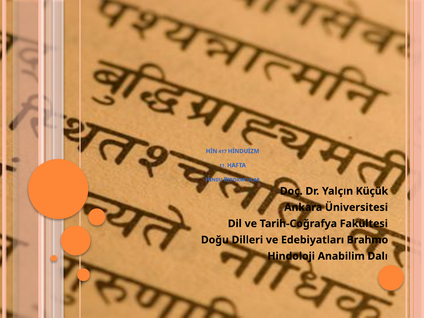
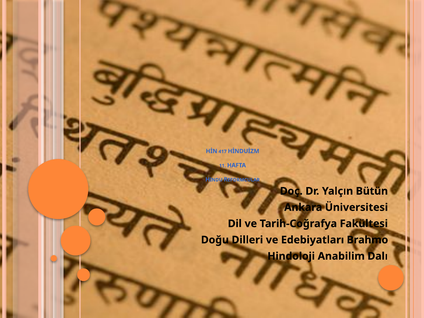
Küçük: Küçük -> Bütün (372, 191)
